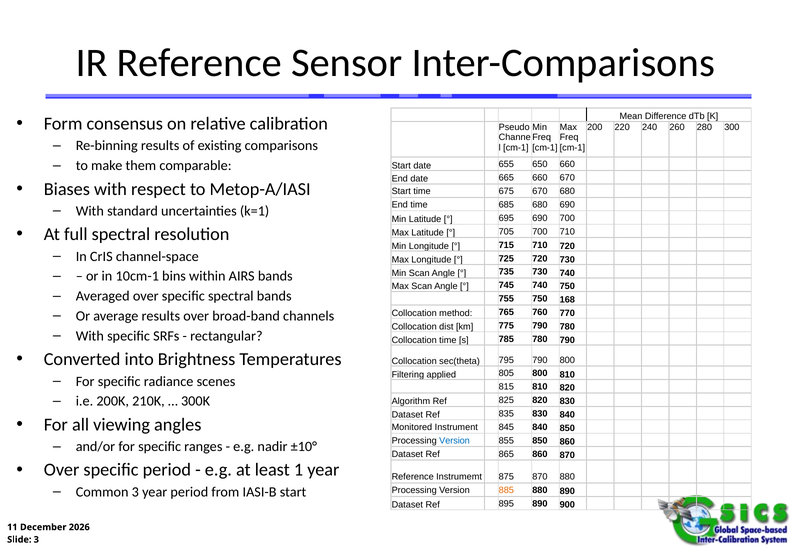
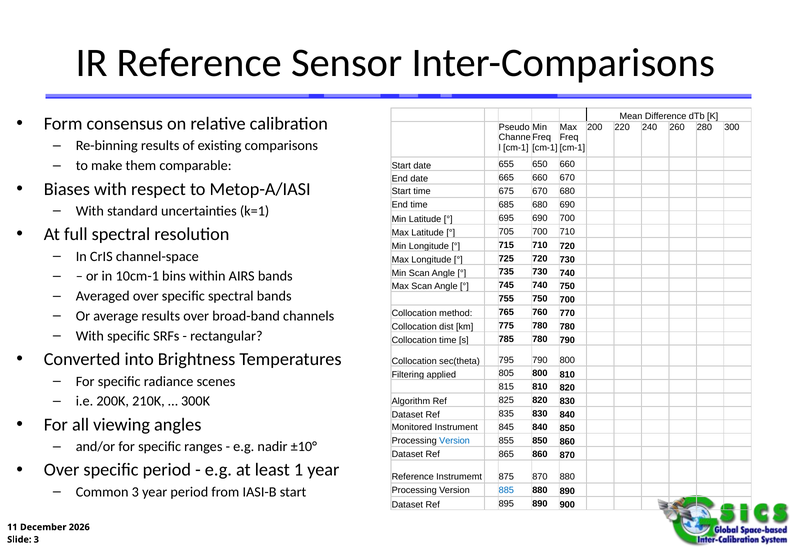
750 168: 168 -> 700 (567, 300)
775 790: 790 -> 780 (540, 326)
885 colour: orange -> blue (506, 491)
